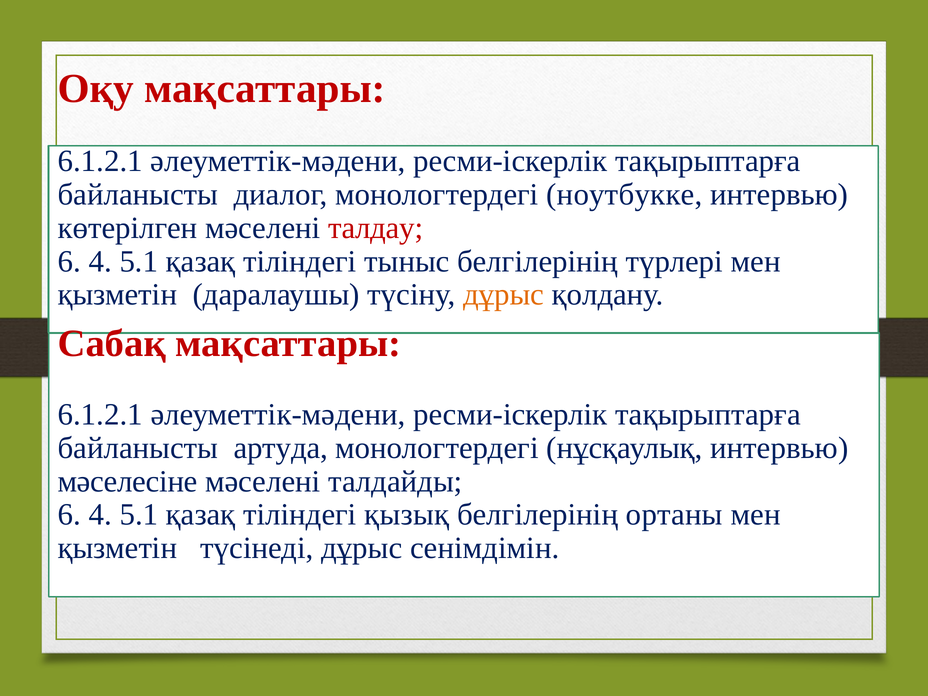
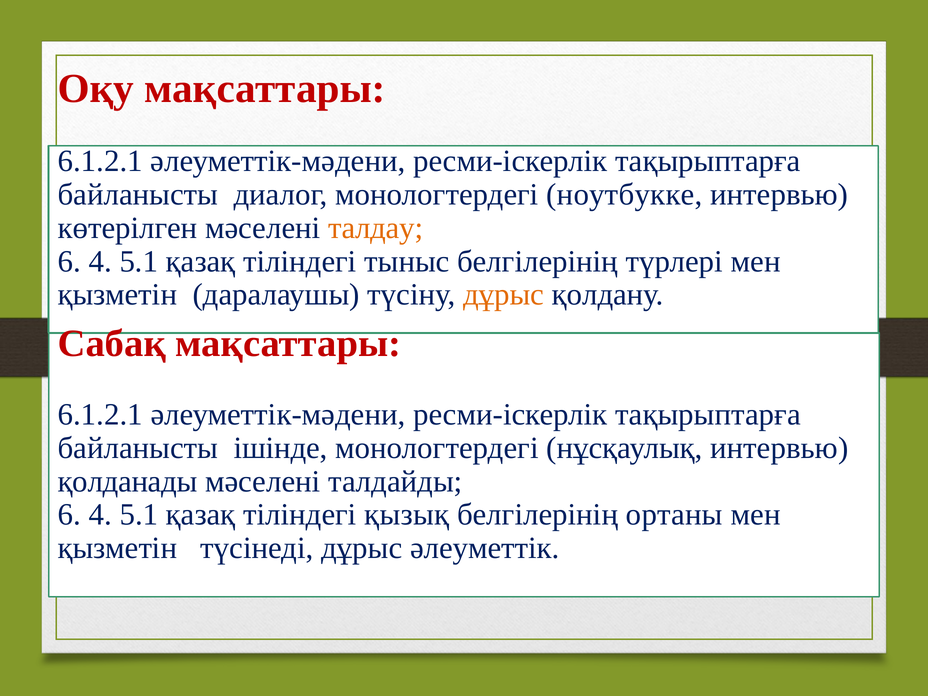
талдау colour: red -> orange (376, 228)
артуда: артуда -> ішінде (281, 448)
мәселесіне: мәселесіне -> қолданады (128, 481)
сенімдімін: сенімдімін -> әлеуметтік (485, 548)
